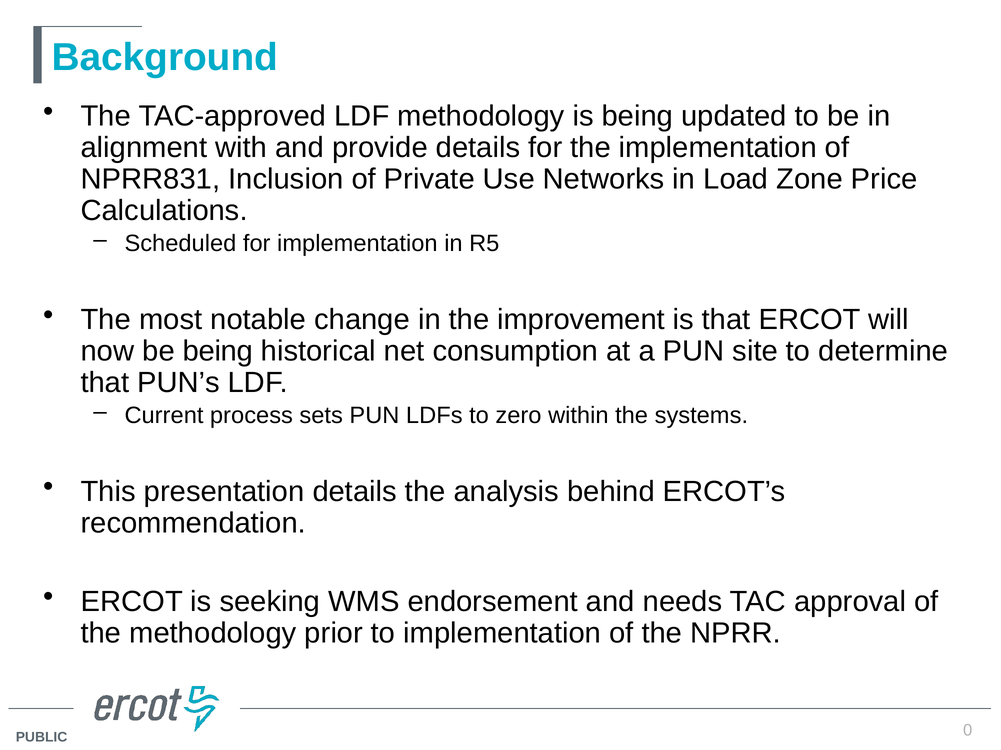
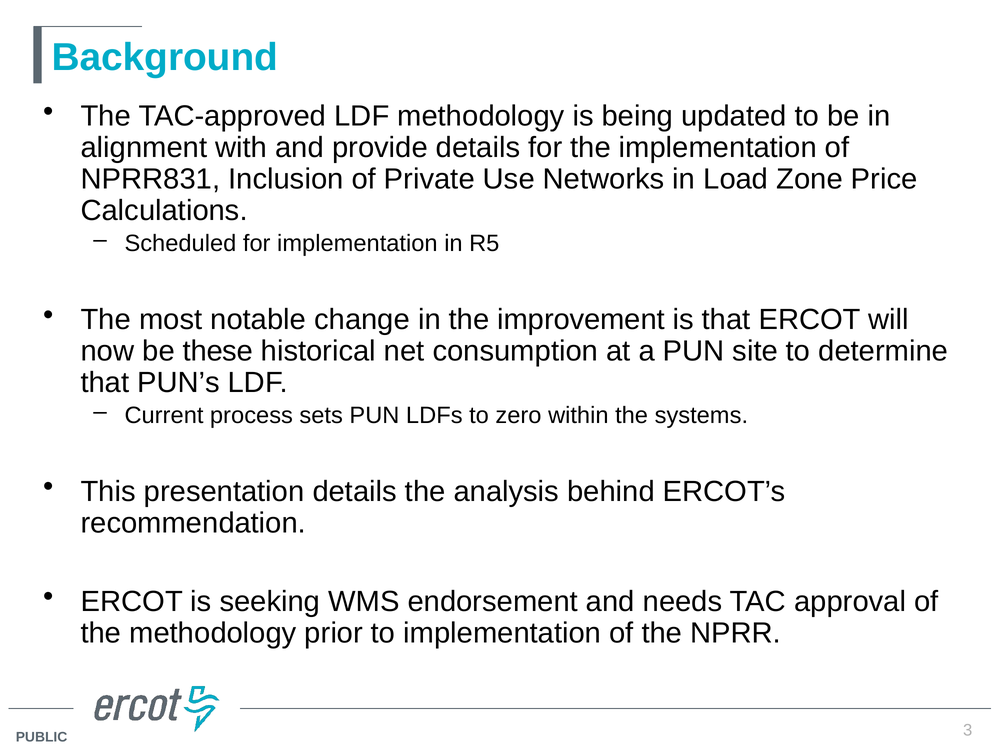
be being: being -> these (218, 351)
0: 0 -> 3 (968, 731)
